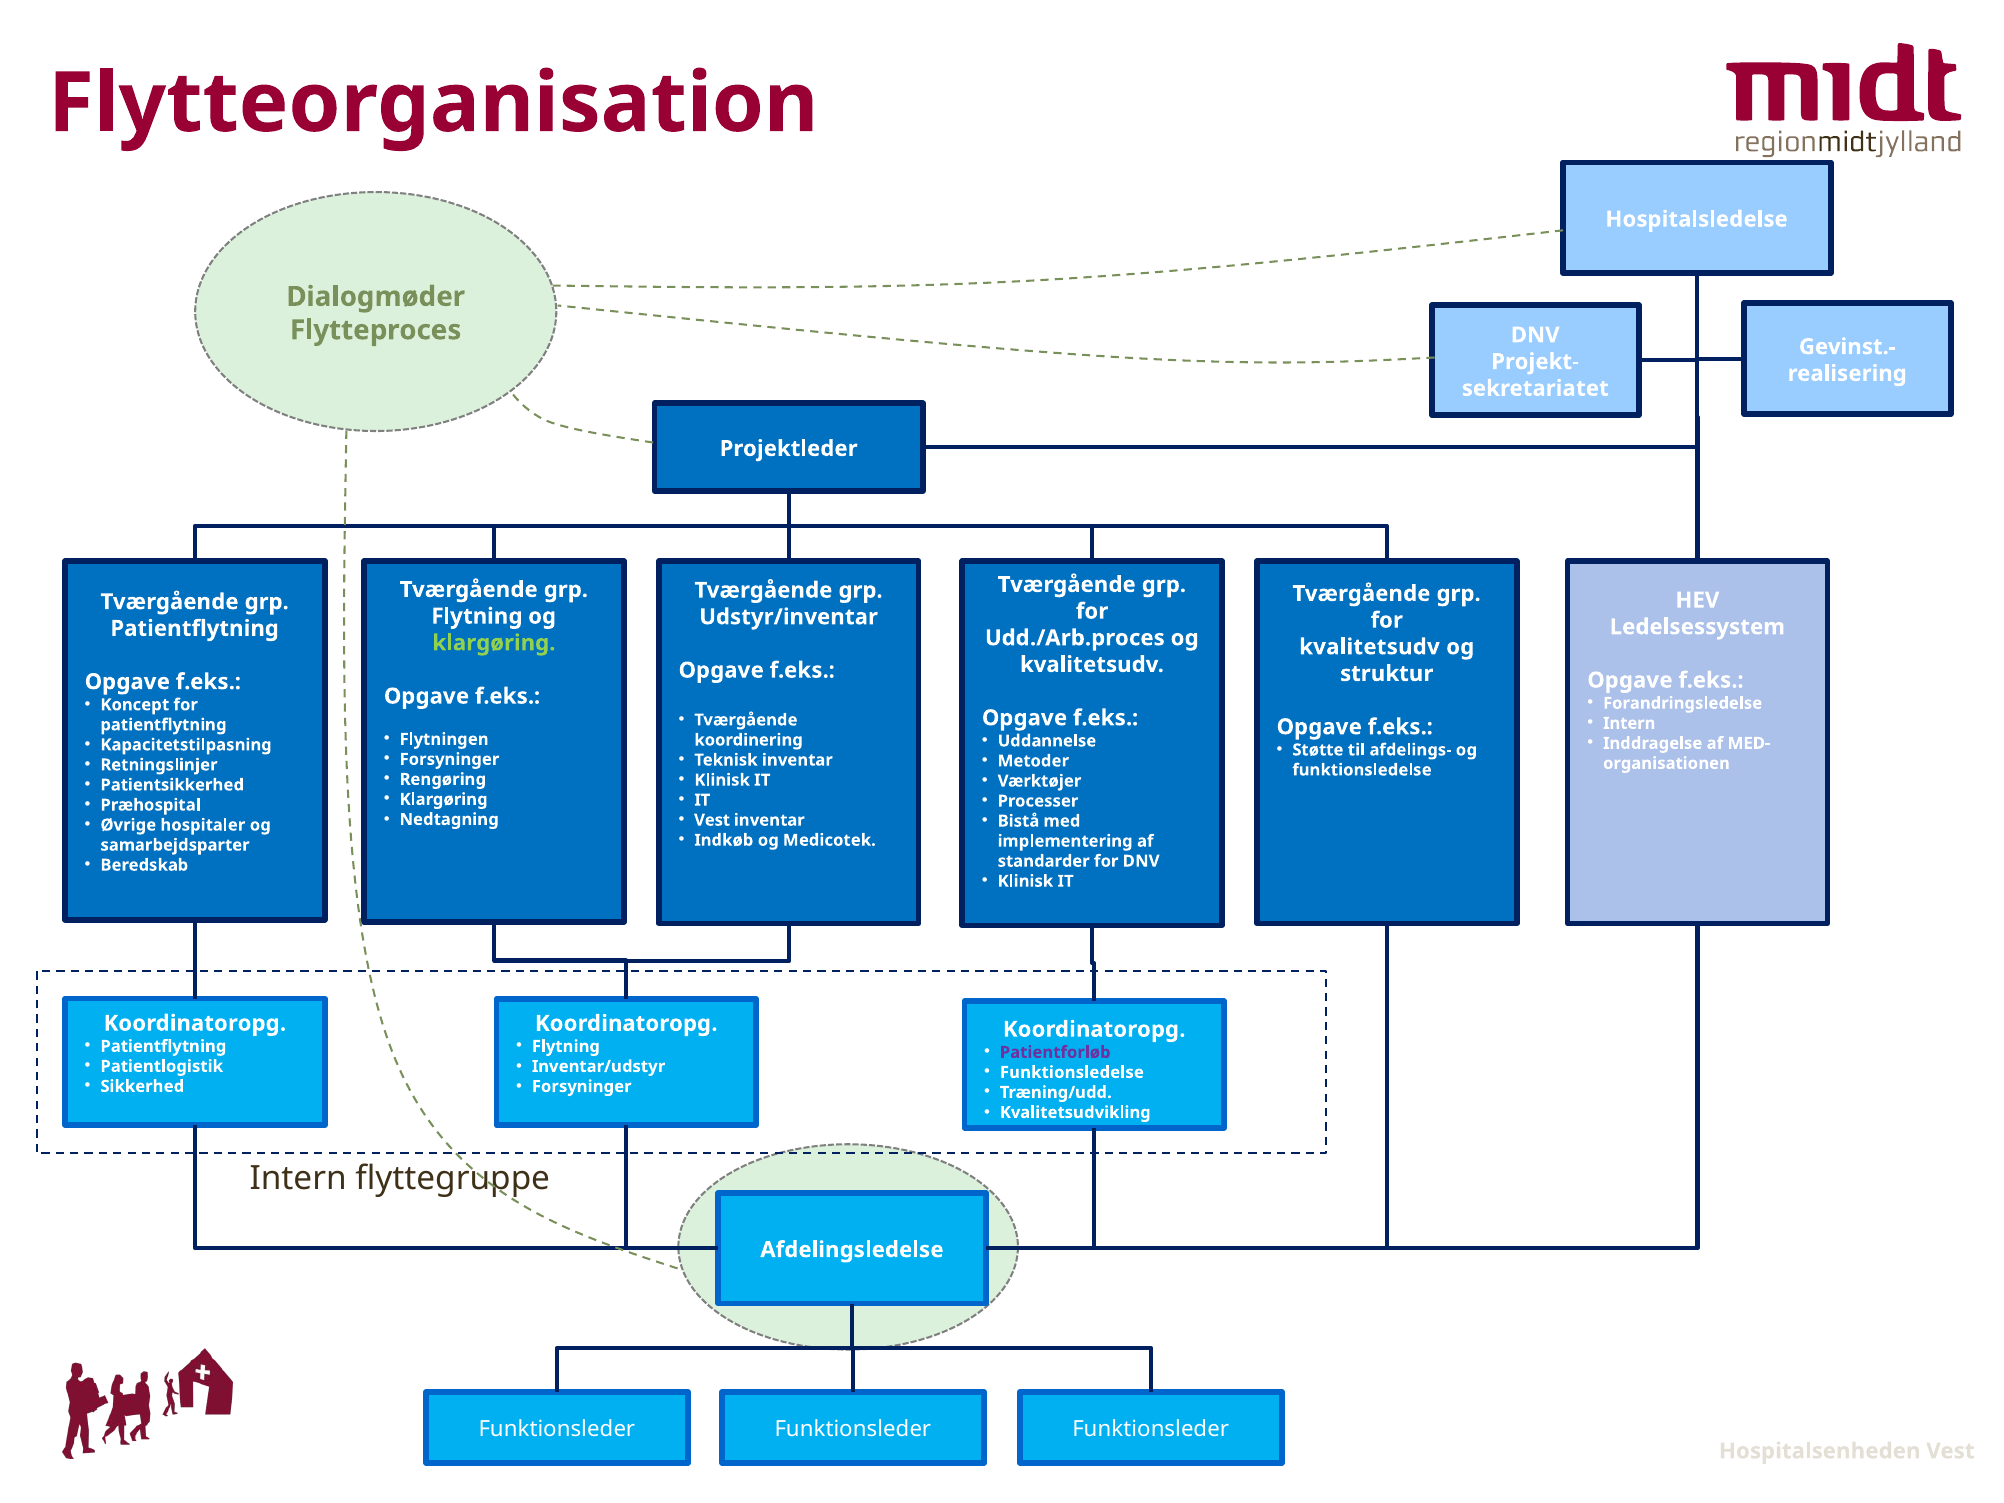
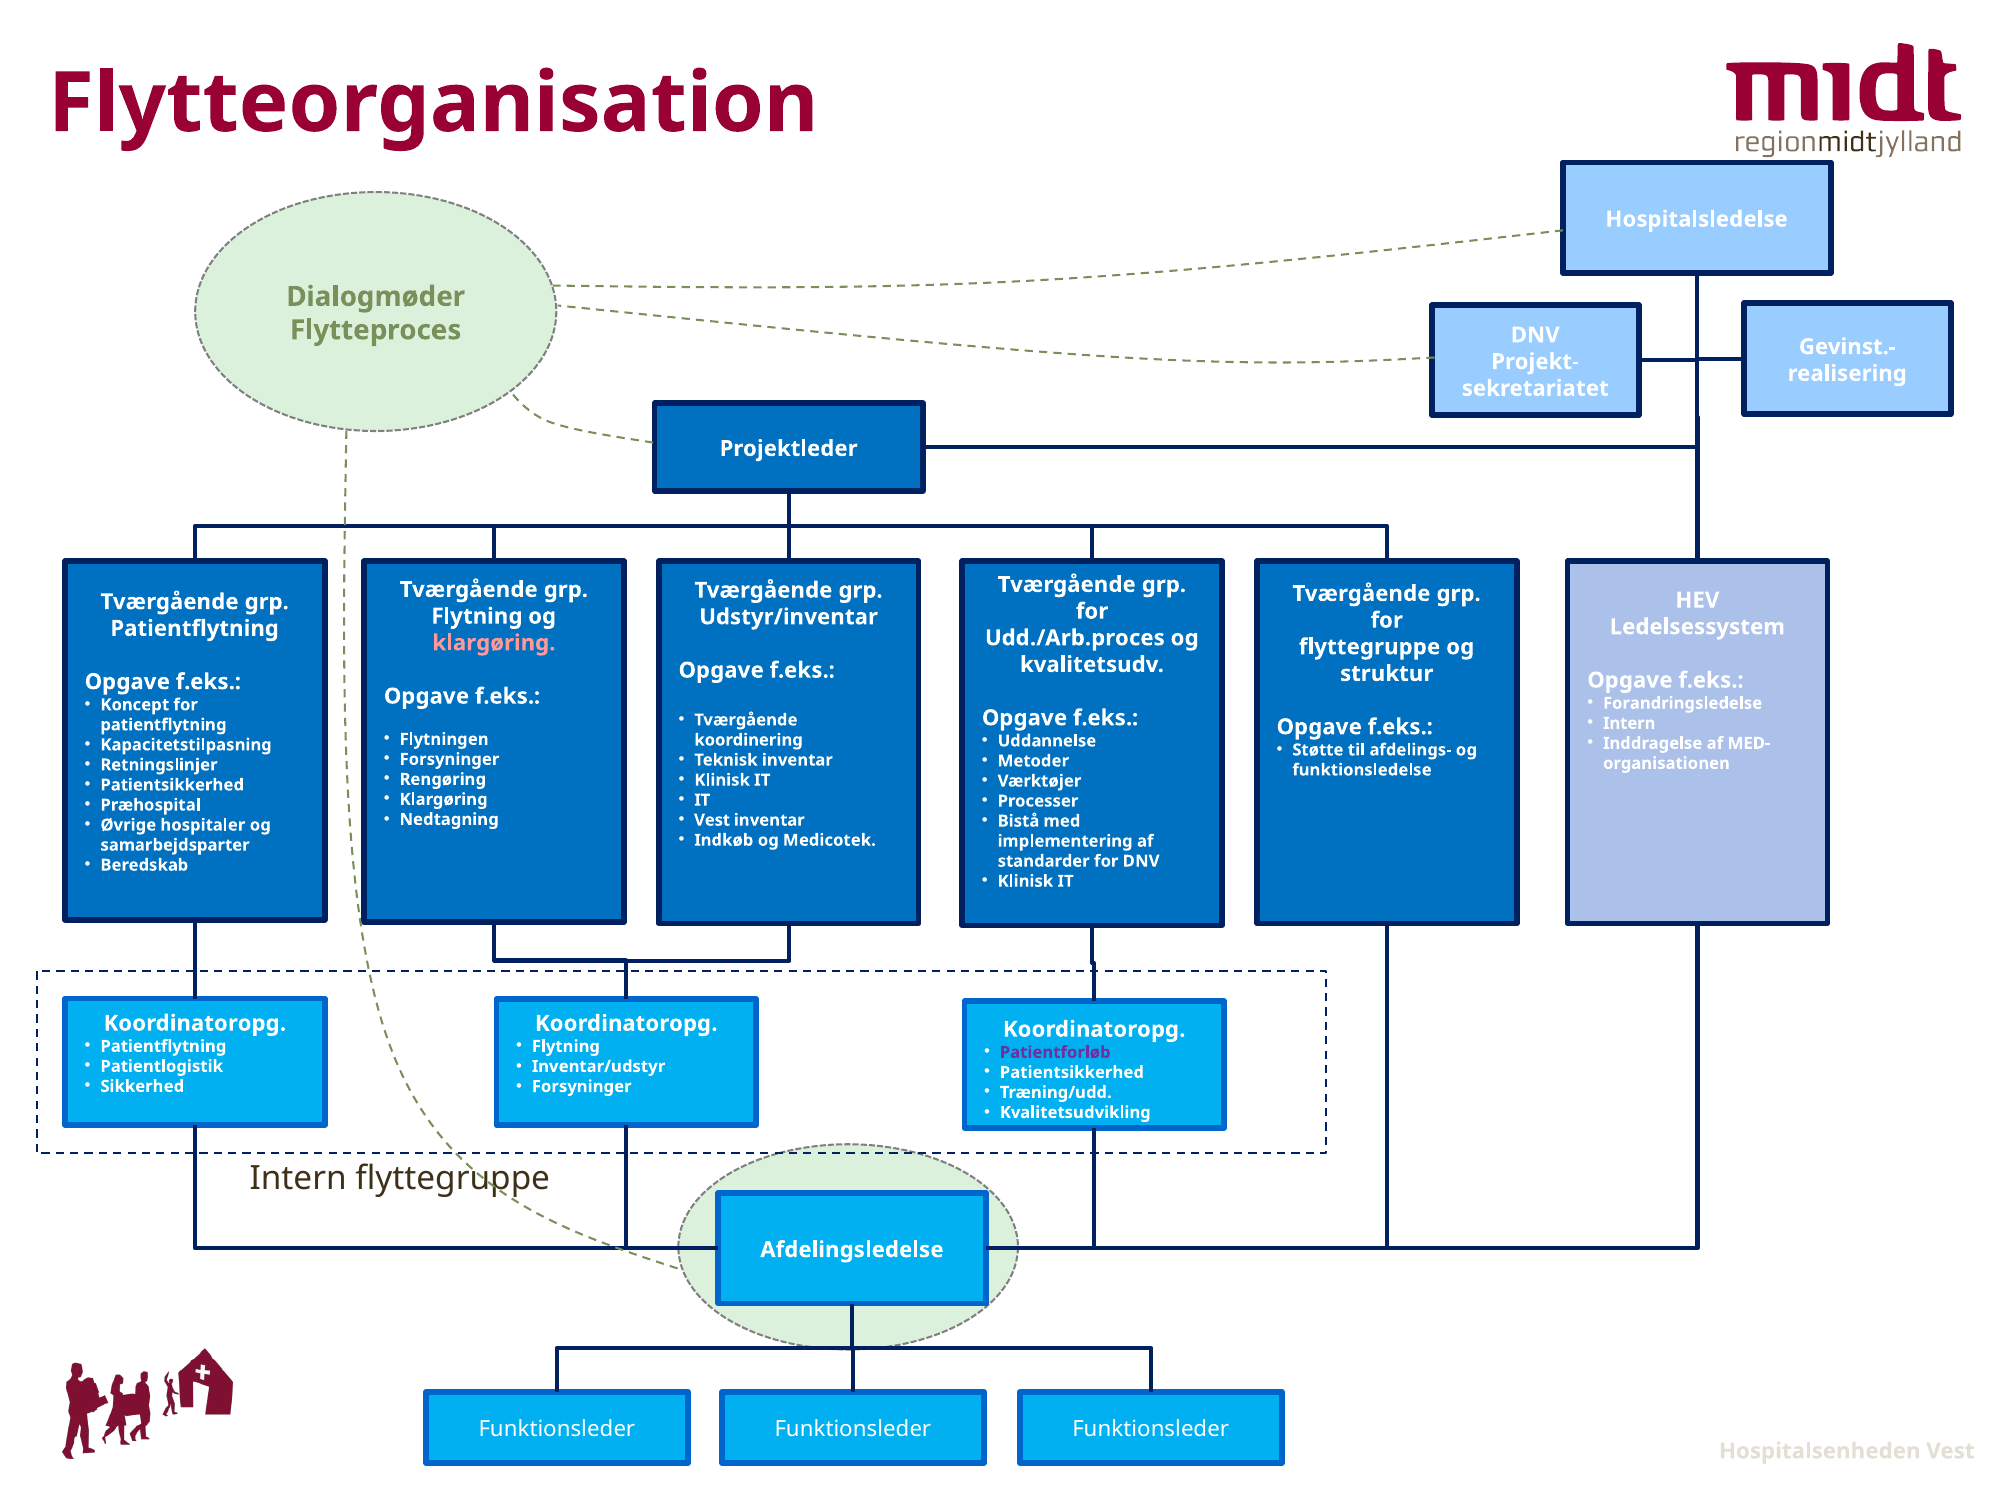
klargøring colour: light green -> pink (494, 643)
kvalitetsudv: kvalitetsudv -> flyttegruppe (1370, 647)
Funktionsledelse: Funktionsledelse -> Patientsikkerhed (1072, 1072)
